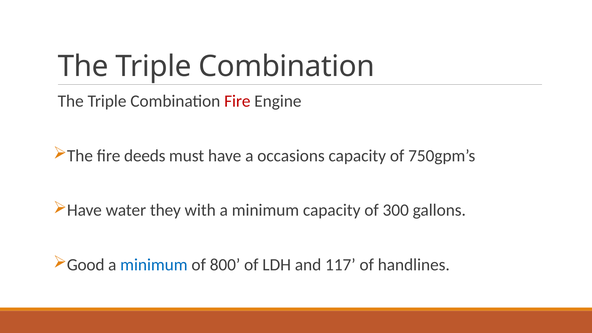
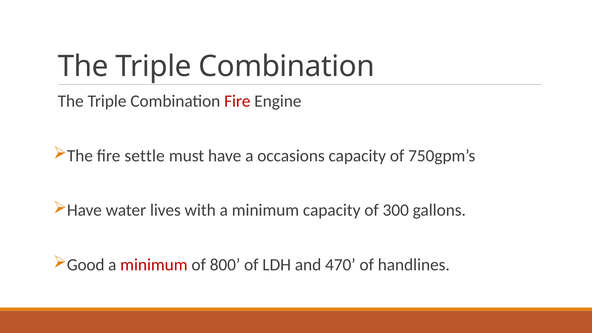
deeds: deeds -> settle (145, 156)
they: they -> lives (165, 210)
minimum colour: blue -> red (154, 265)
117: 117 -> 470 (340, 265)
